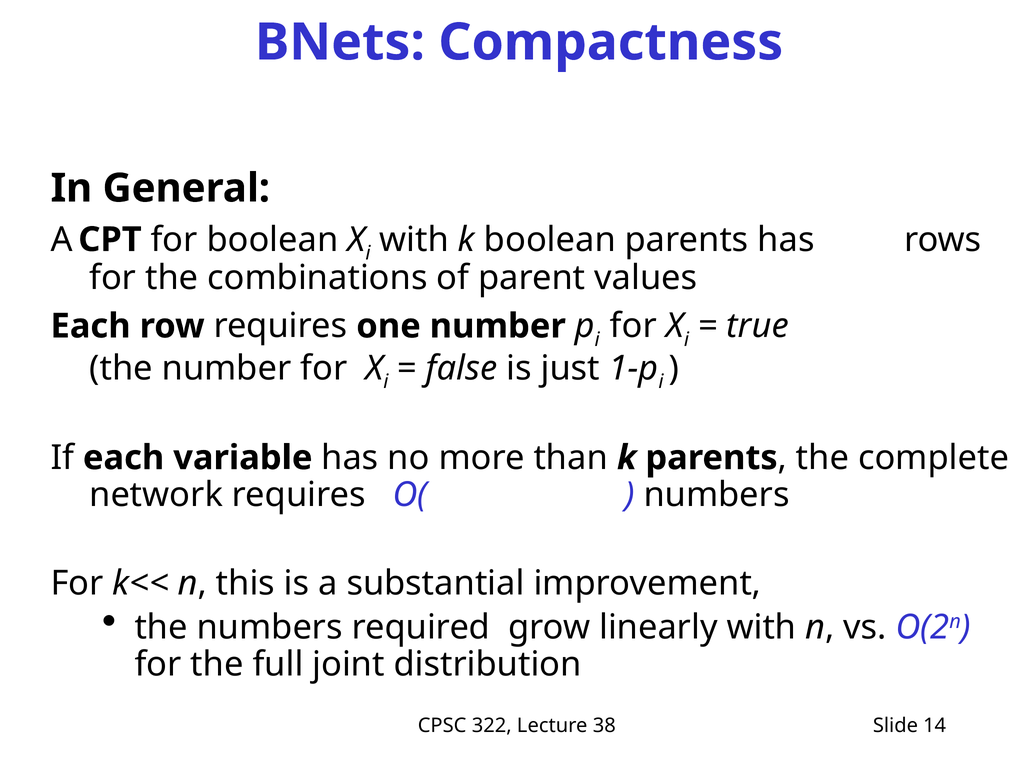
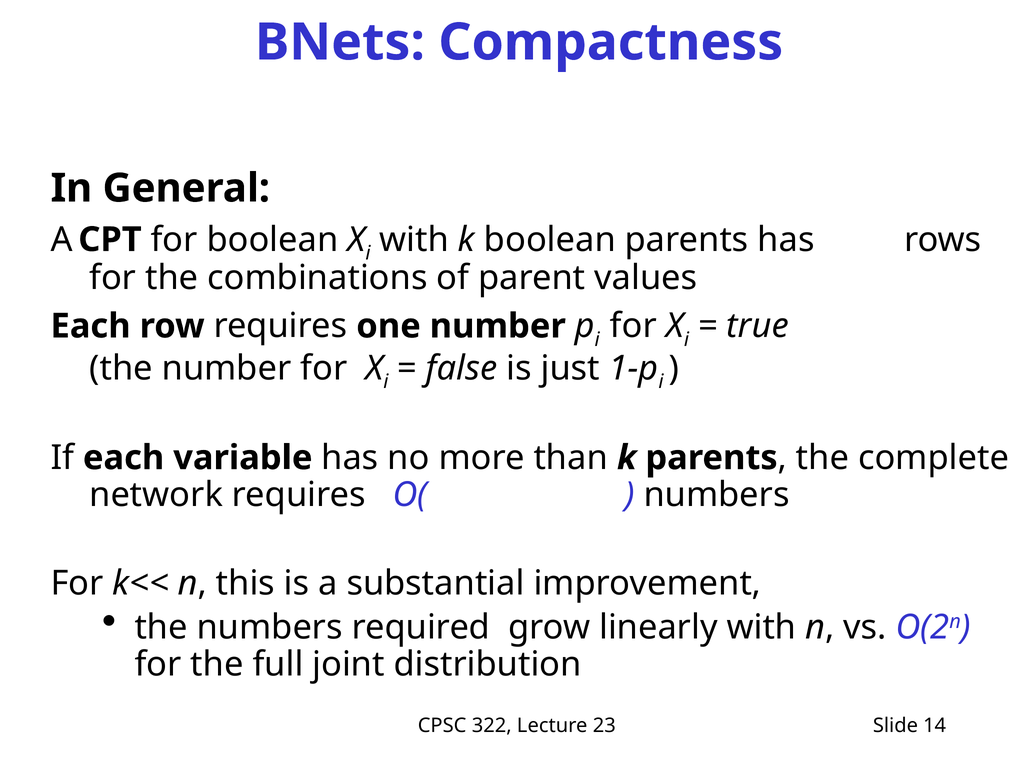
38: 38 -> 23 (604, 725)
